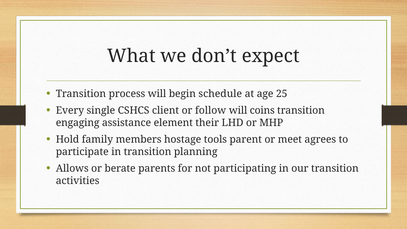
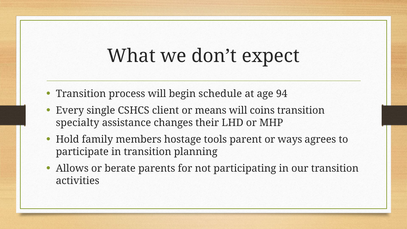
25: 25 -> 94 (282, 94)
follow: follow -> means (211, 110)
engaging: engaging -> specialty (78, 123)
element: element -> changes (173, 123)
meet: meet -> ways (290, 139)
